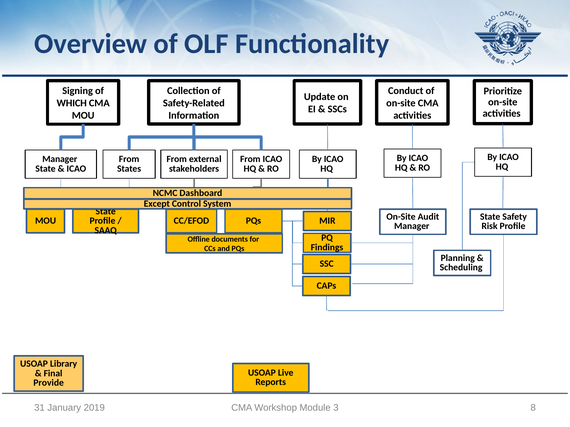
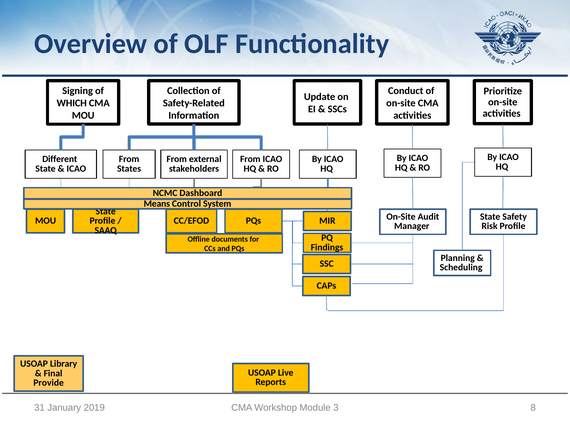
Manager: Manager -> Different (60, 159)
Except: Except -> Means (157, 204)
